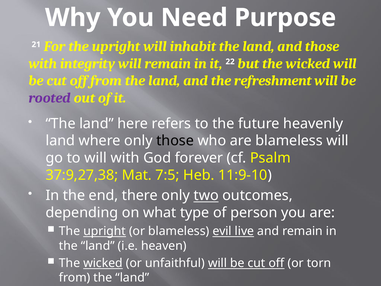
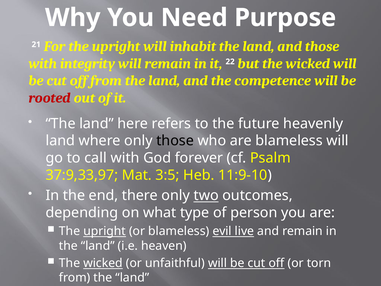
refreshment: refreshment -> competence (273, 81)
rooted colour: purple -> red (50, 98)
to will: will -> call (96, 158)
37:9,27,38: 37:9,27,38 -> 37:9,33,97 (82, 175)
7:5: 7:5 -> 3:5 (167, 175)
